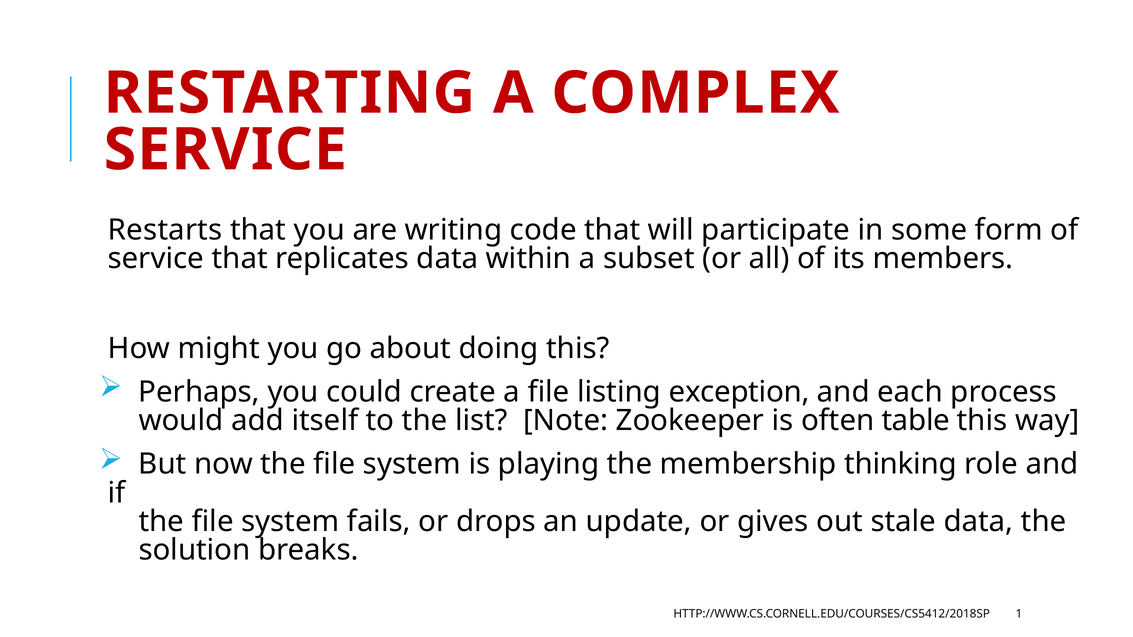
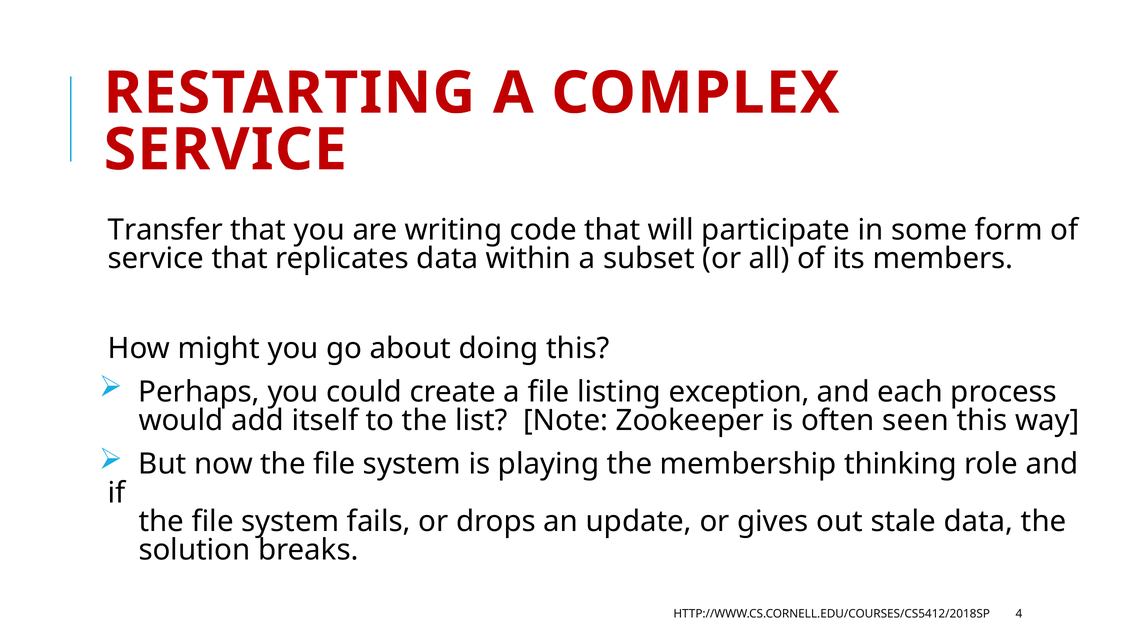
Restarts: Restarts -> Transfer (165, 230)
table: table -> seen (916, 421)
1: 1 -> 4 (1019, 614)
